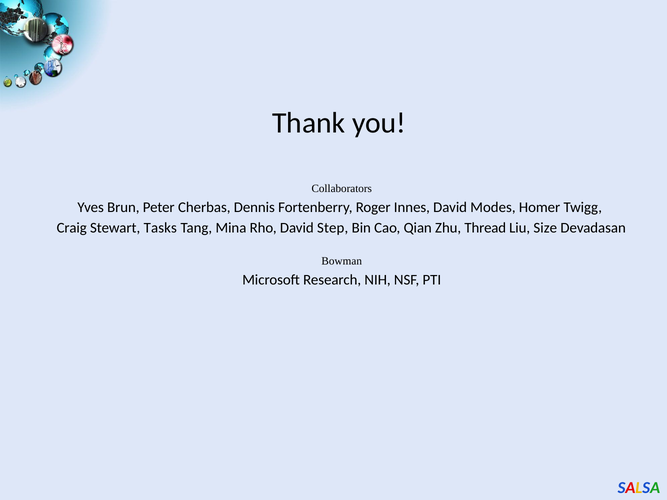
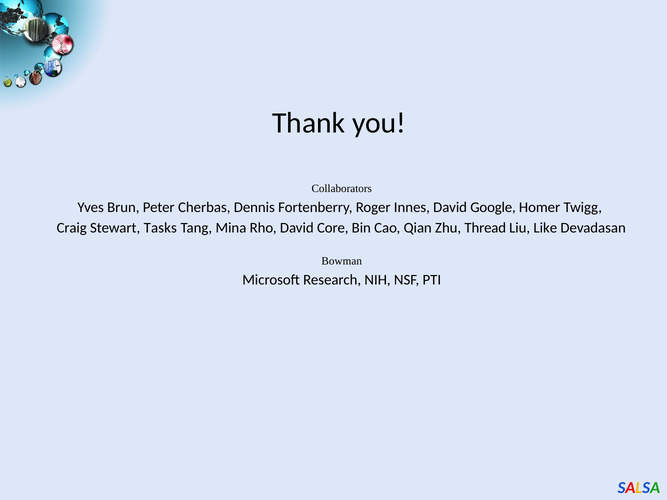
Modes: Modes -> Google (493, 207)
Step: Step -> Core (333, 228)
Size: Size -> Like (545, 228)
